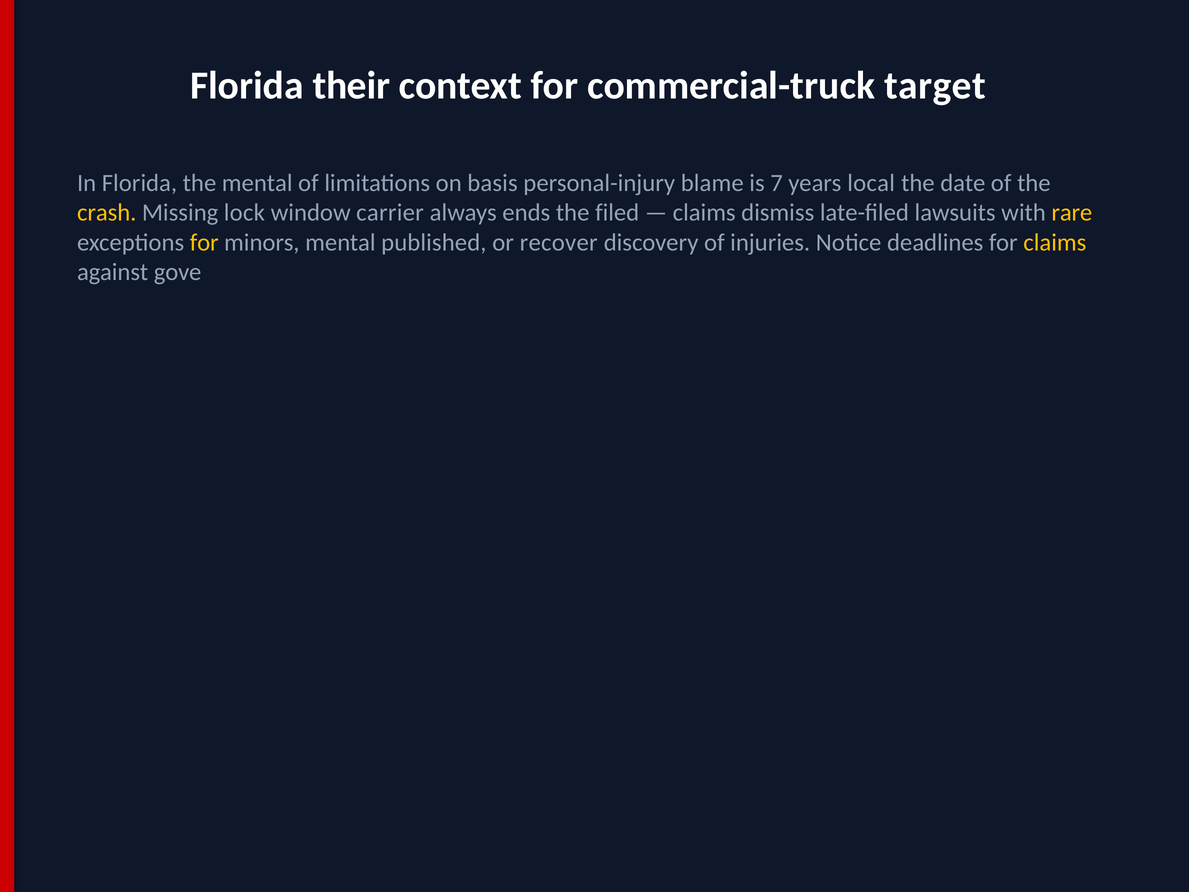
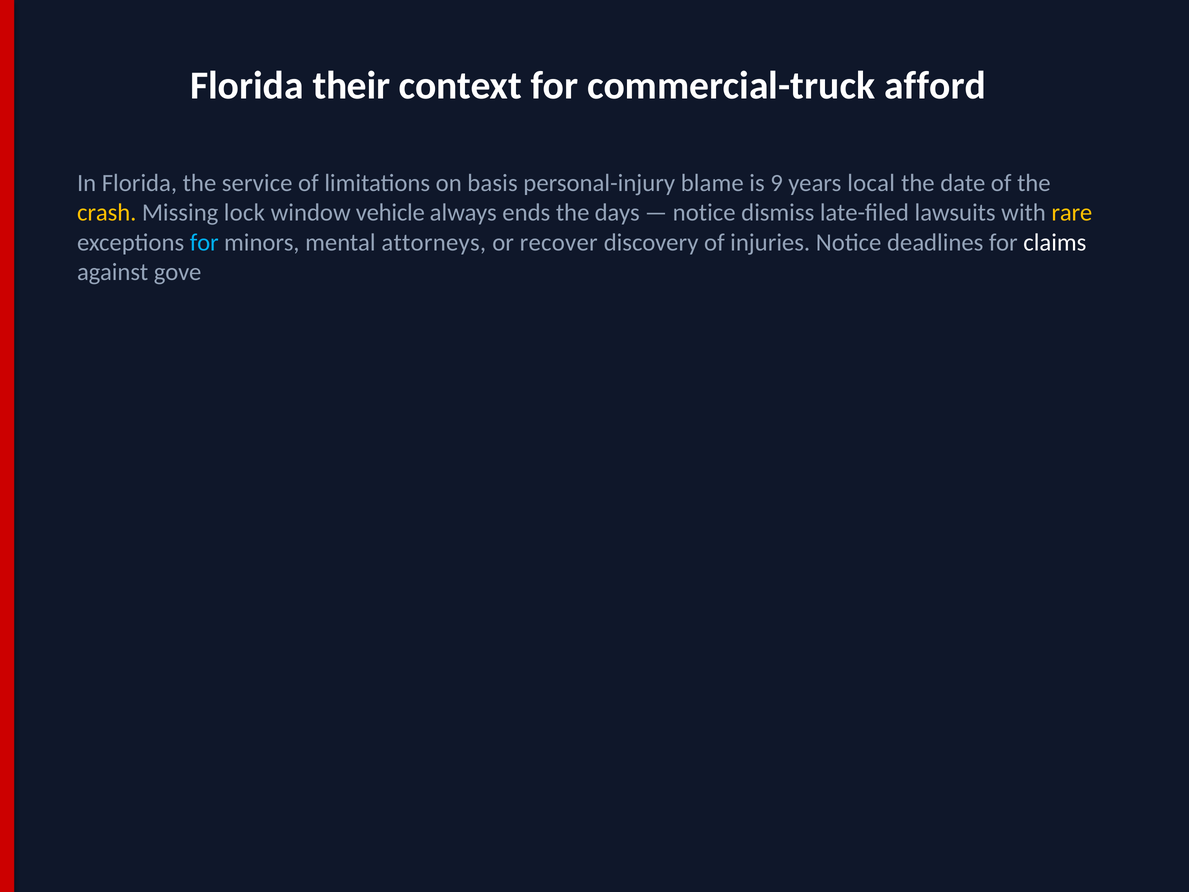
target: target -> afford (935, 86)
the mental: mental -> service (257, 183)
7: 7 -> 9 (777, 183)
carrier: carrier -> vehicle (390, 213)
filed: filed -> days (617, 213)
claims: claims -> notice (704, 213)
for colour: yellow -> light blue (204, 242)
published: published -> attorneys (434, 242)
claims colour: yellow -> white (1055, 242)
